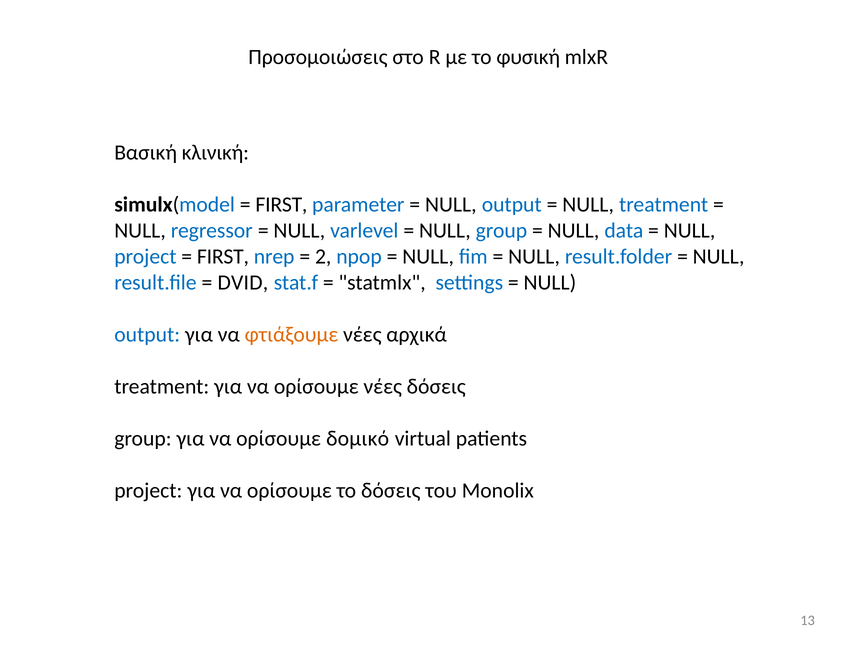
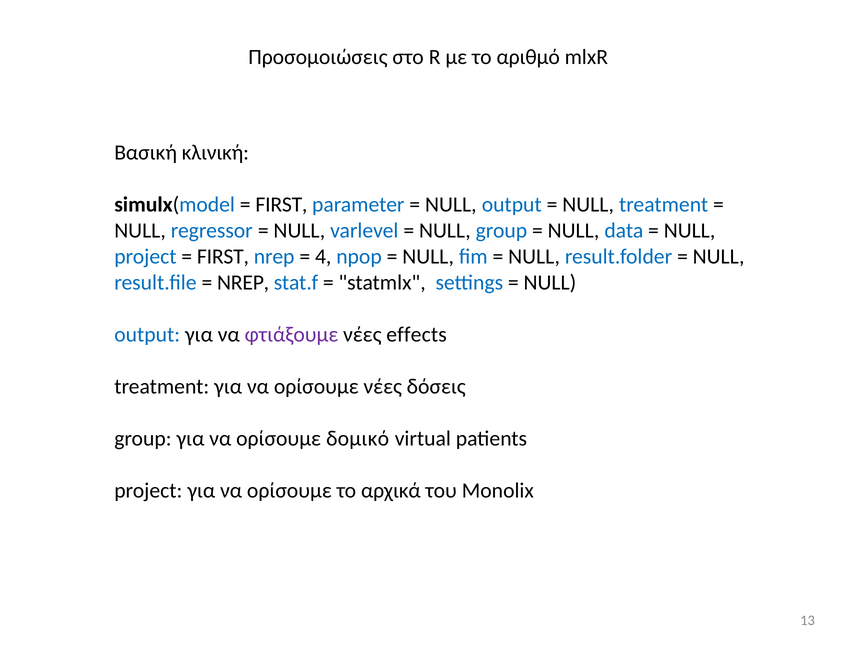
φυσική: φυσική -> αριθμό (528, 57)
2: 2 -> 4 (323, 257)
DVID: DVID -> NREP (243, 283)
φτιάξουμε colour: orange -> purple (291, 335)
αρχικά: αρχικά -> effects (417, 335)
το δόσεις: δόσεις -> αρχικά (391, 491)
